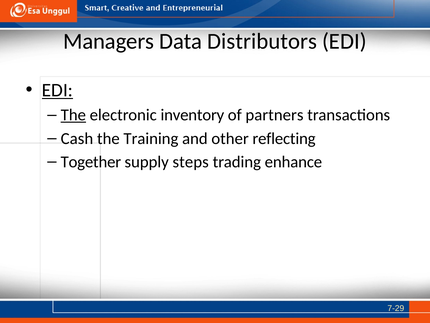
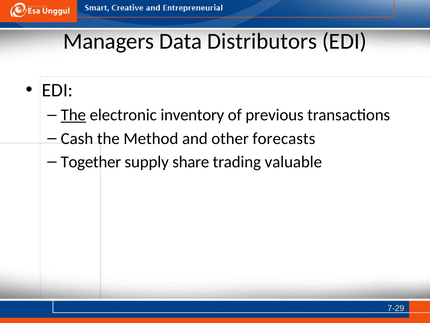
EDI underline: present -> none (57, 90)
partners: partners -> previous (275, 115)
Training: Training -> Method (151, 138)
reflecting: reflecting -> forecasts (284, 138)
steps: steps -> share (191, 162)
enhance: enhance -> valuable (293, 162)
